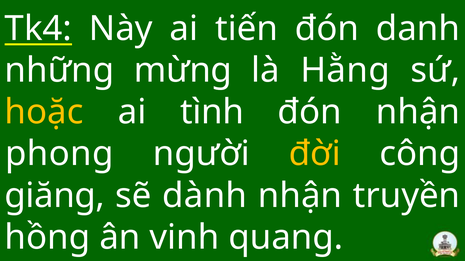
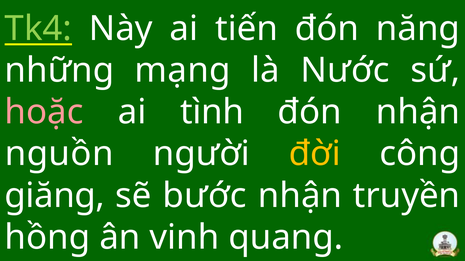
Tk4 colour: white -> light green (38, 29)
danh: danh -> năng (418, 29)
mừng: mừng -> mạng (183, 70)
Hằng: Hằng -> Nước (345, 70)
hoặc colour: yellow -> pink (44, 112)
phong: phong -> nguồn (59, 154)
dành: dành -> bước (205, 196)
